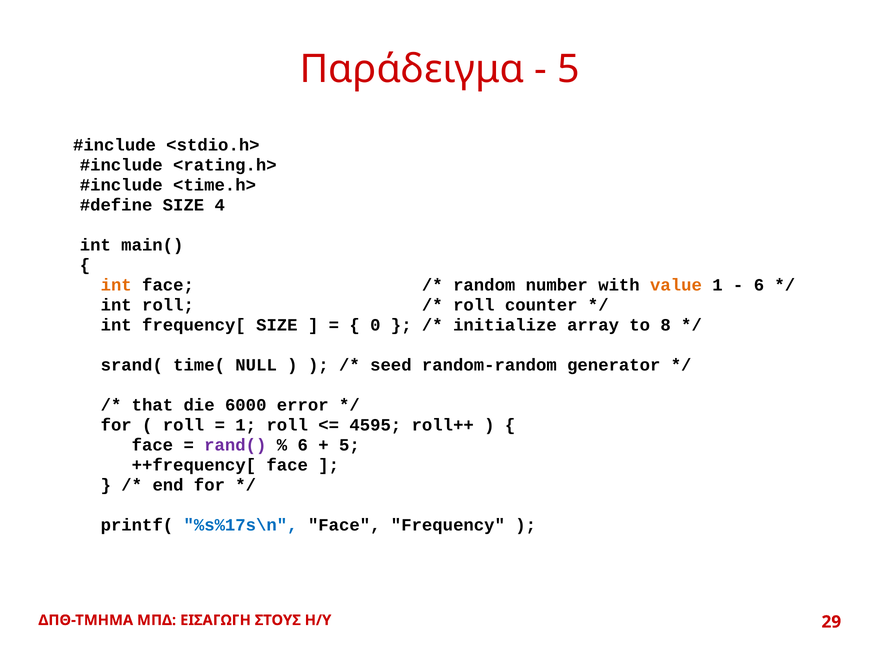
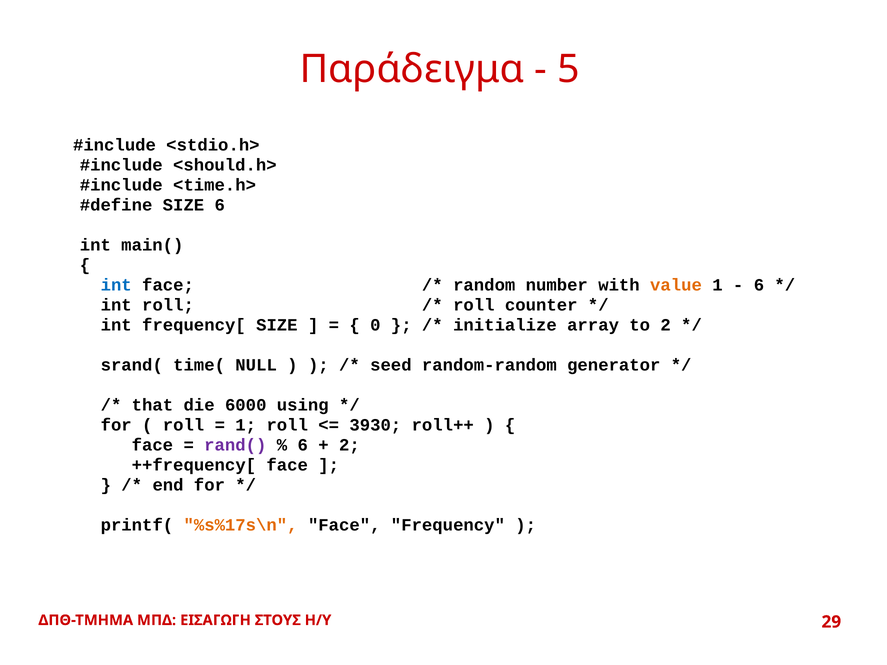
<rating.h>: <rating.h> -> <should.h> (225, 165)
SIZE 4: 4 -> 6 (220, 205)
int colour: orange -> blue (116, 285)
to 8: 8 -> 2 (666, 325)
error: error -> using (303, 405)
4595: 4595 -> 3930 (375, 425)
5: 5 -> 2 (349, 445)
%s%17s\n colour: blue -> orange (241, 525)
